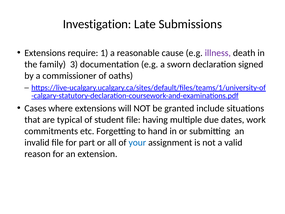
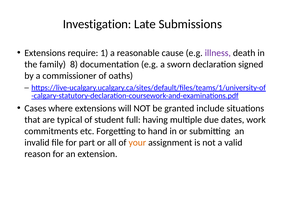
3: 3 -> 8 (74, 64)
student file: file -> full (133, 120)
your colour: blue -> orange (137, 142)
